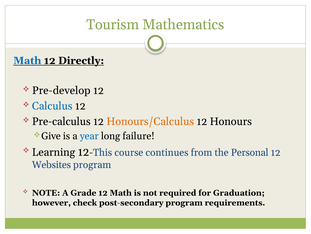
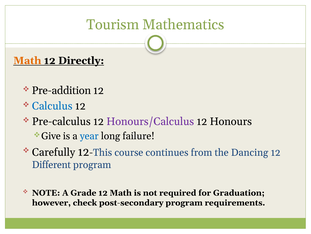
Math colour: blue -> orange (27, 60)
Pre-develop: Pre-develop -> Pre-addition (61, 90)
Honours/Calculus colour: orange -> purple (150, 121)
Learning: Learning -> Carefully (54, 152)
Personal: Personal -> Dancing (250, 152)
Websites: Websites -> Different (51, 164)
